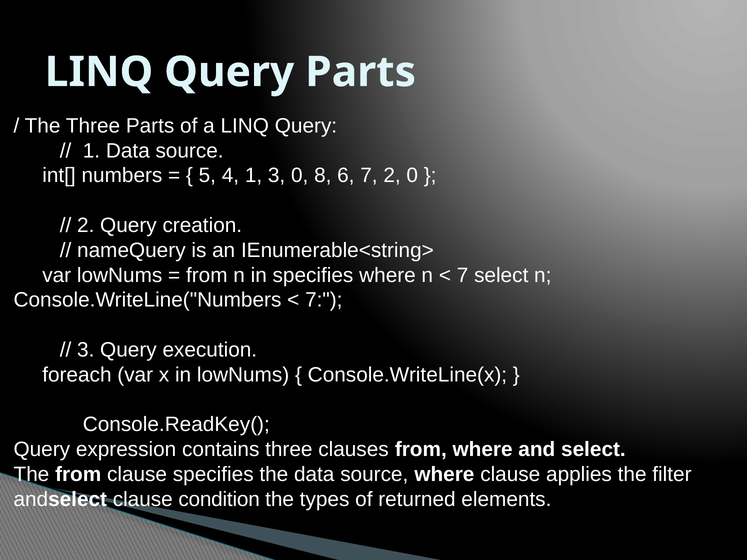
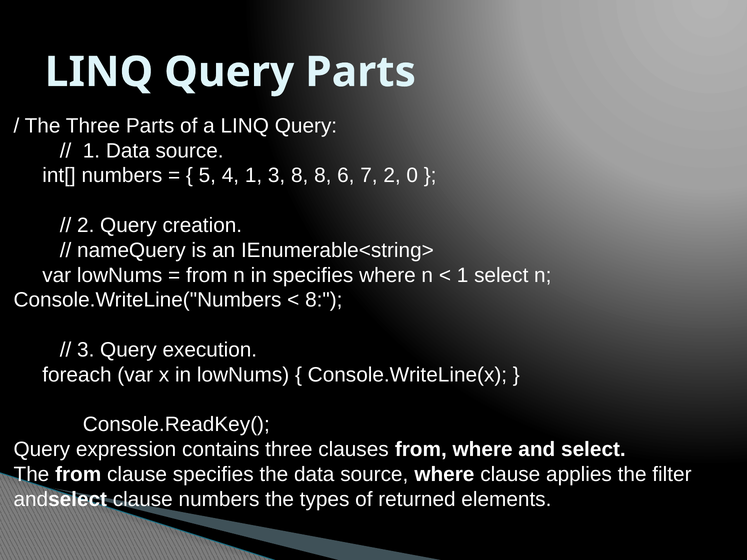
3 0: 0 -> 8 (300, 176)
7: 7 -> 1 (463, 275)
7: 7 -> 8 (324, 300)
clause condition: condition -> numbers (219, 500)
